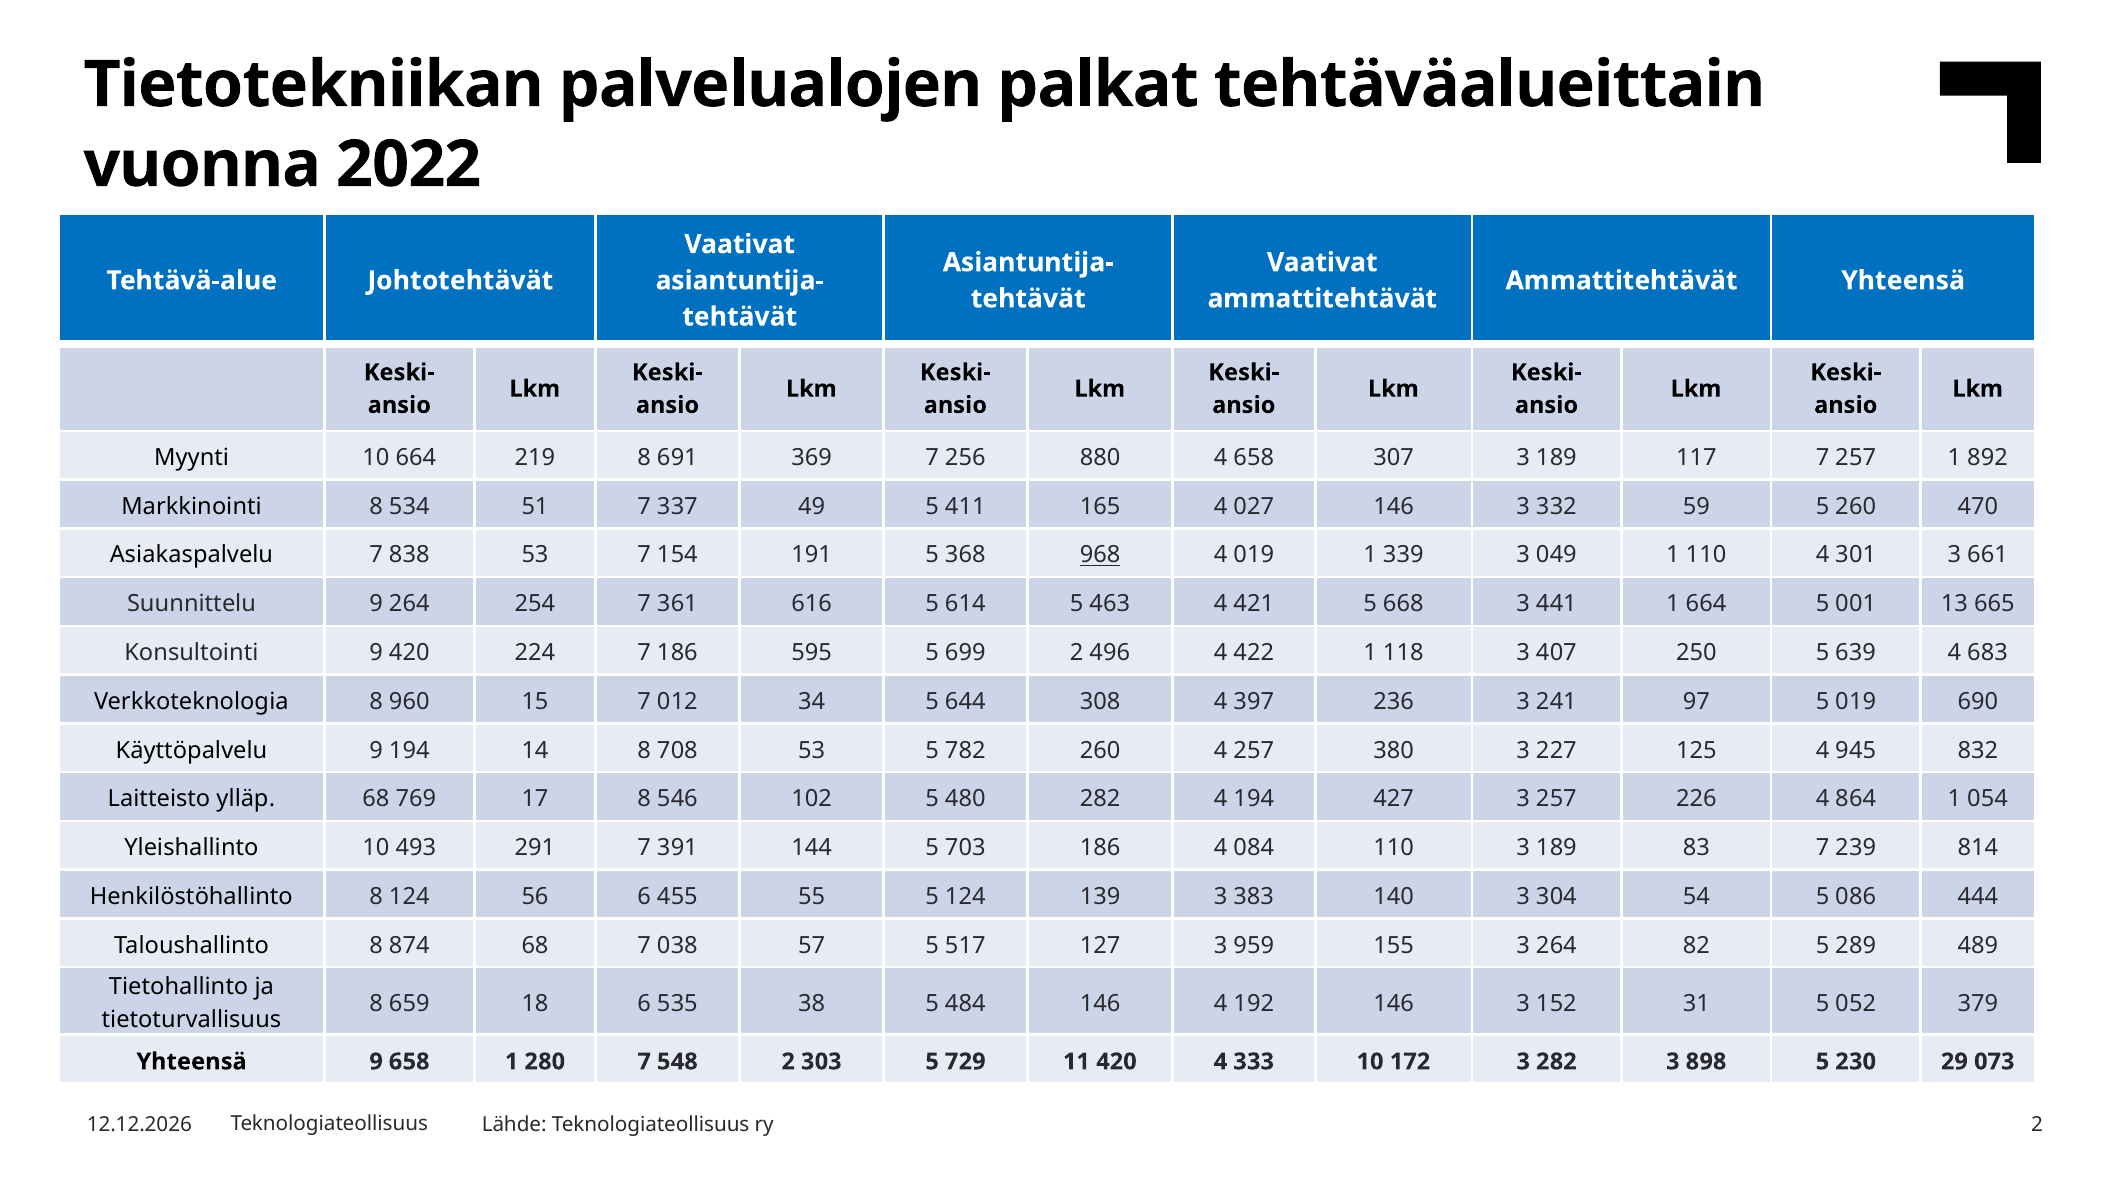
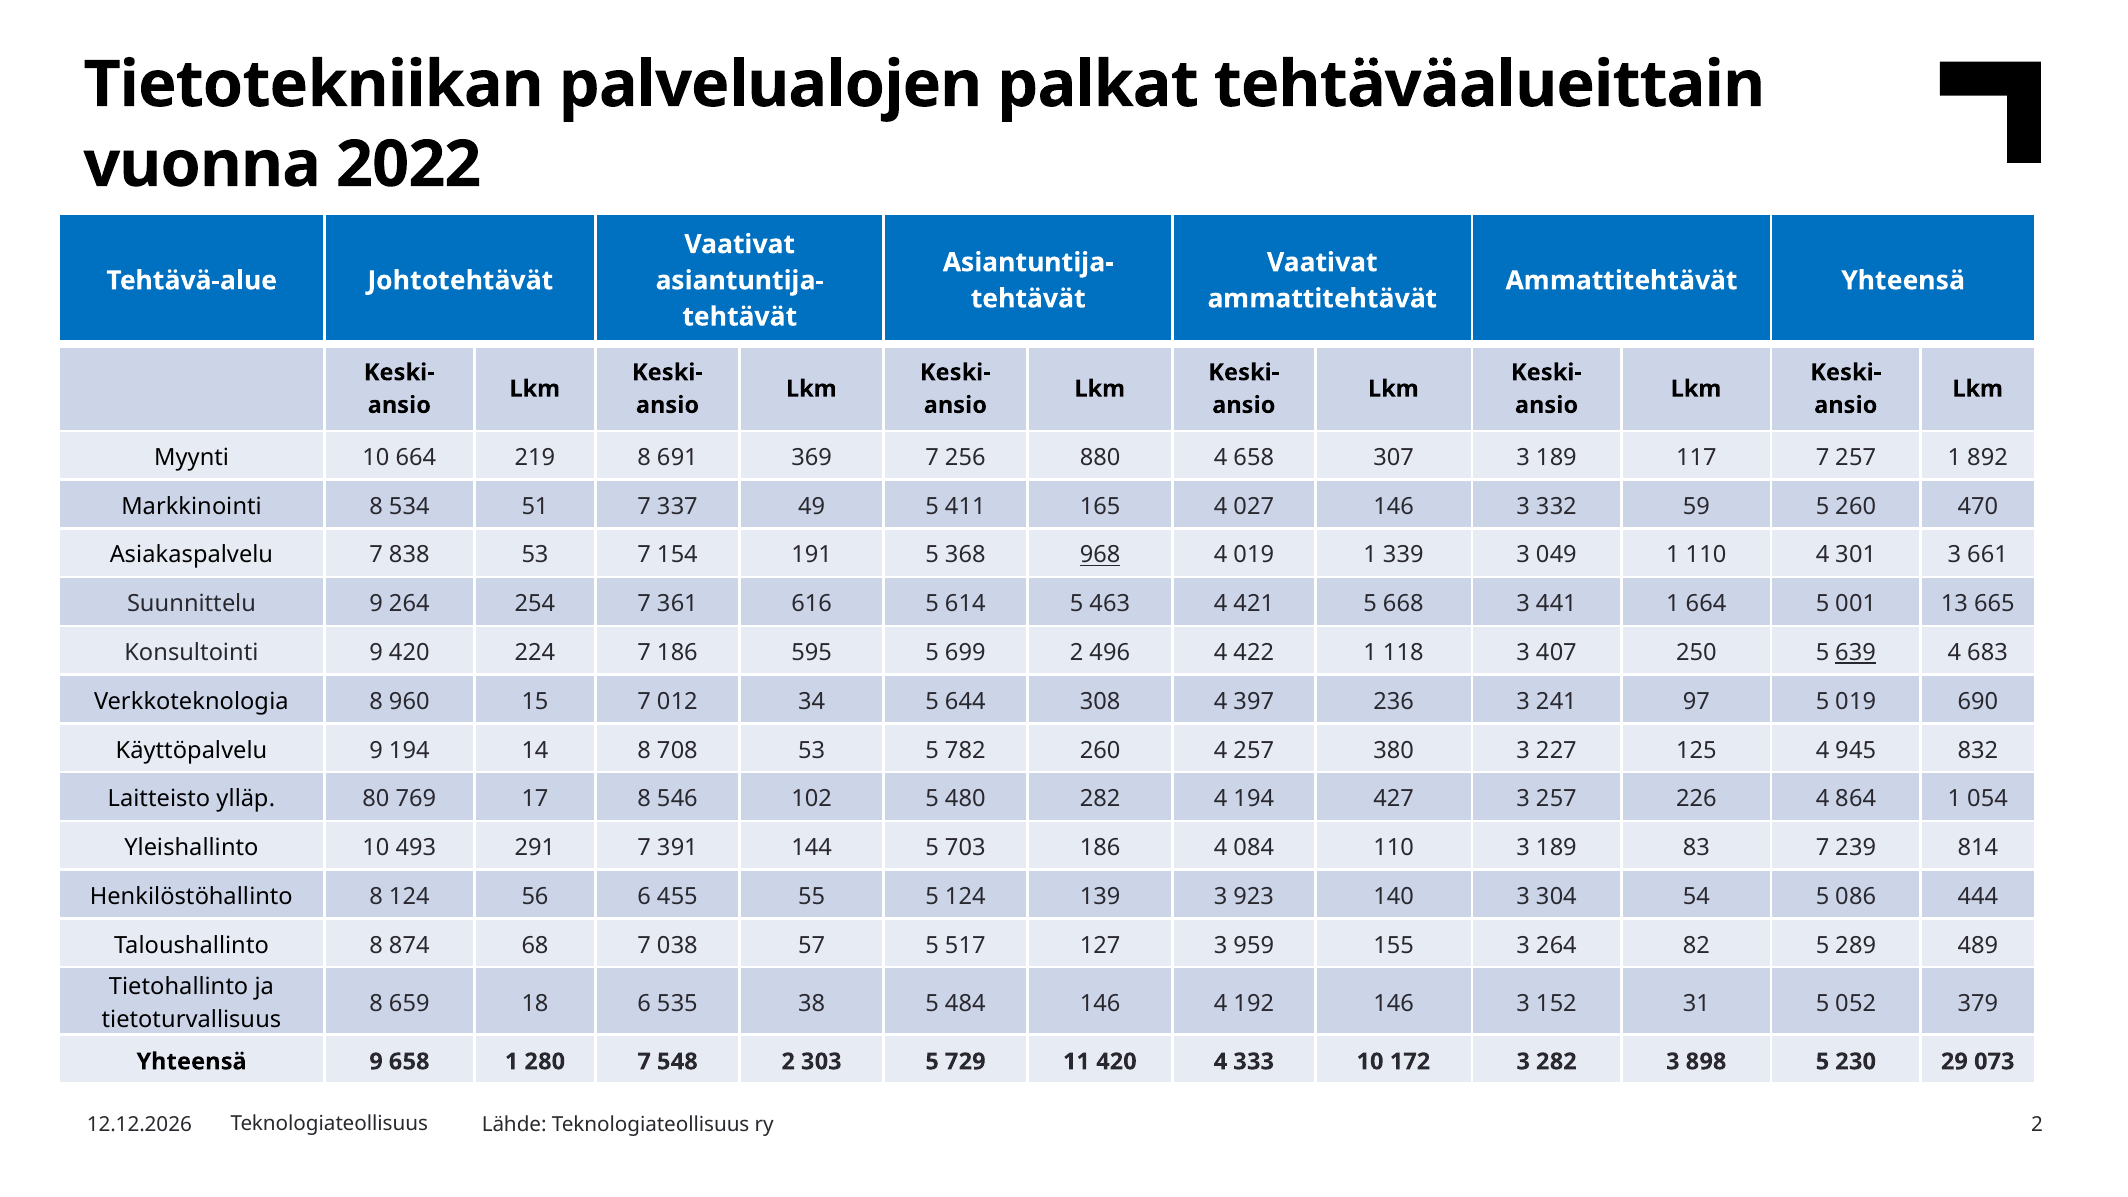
639 underline: none -> present (1856, 653)
ylläp 68: 68 -> 80 (376, 799)
383: 383 -> 923 (1254, 897)
